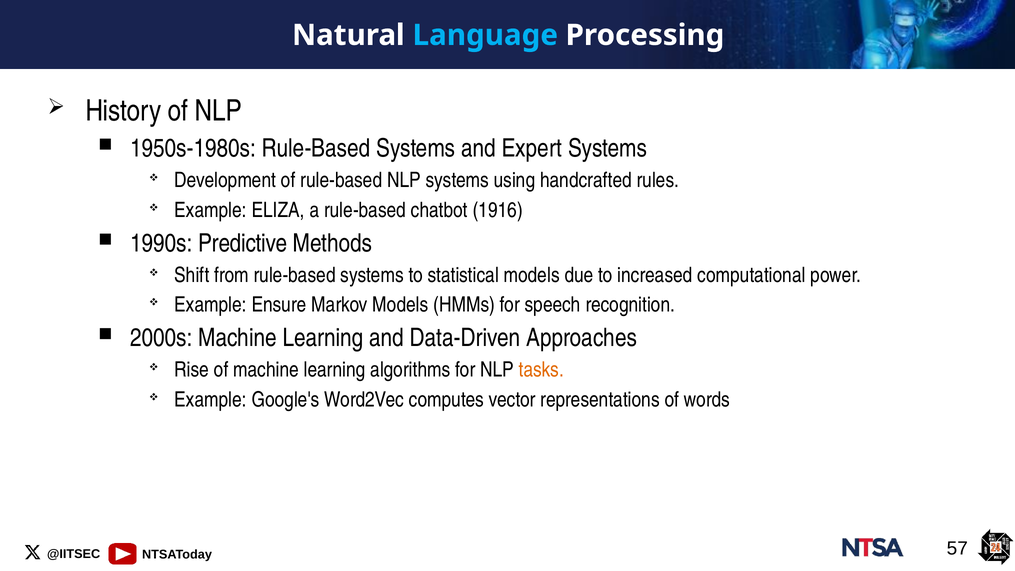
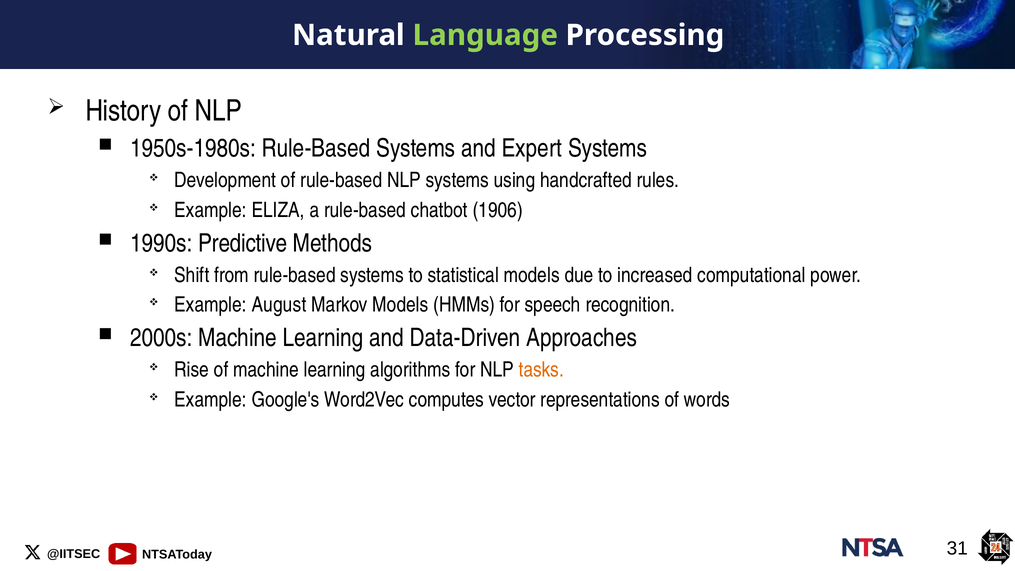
Language colour: light blue -> light green (485, 35)
1916: 1916 -> 1906 (498, 210)
Ensure: Ensure -> August (279, 305)
57: 57 -> 31 (957, 548)
